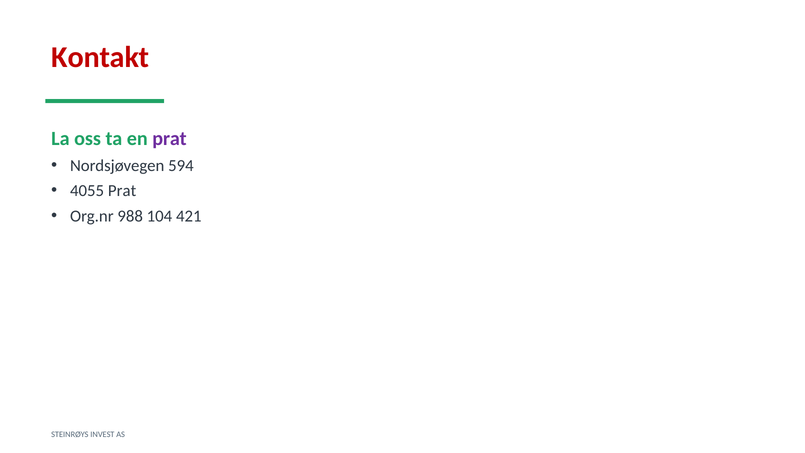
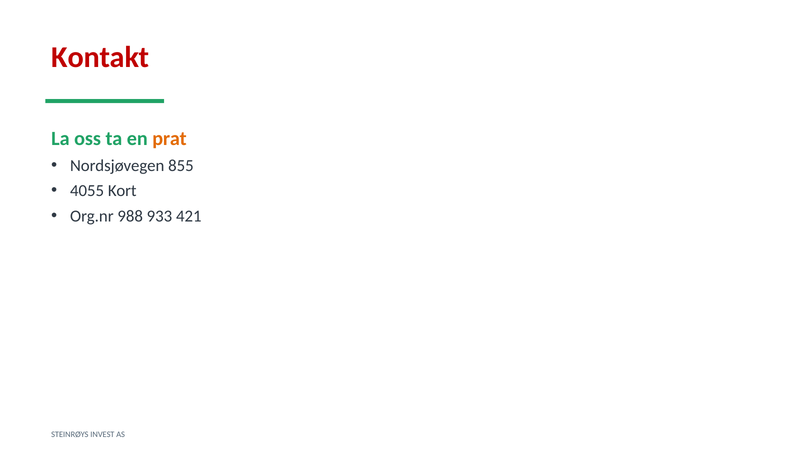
prat colour: purple -> orange (169, 139)
594: 594 -> 855 (181, 166)
4055 Prat: Prat -> Kort (122, 191)
104: 104 -> 933 (159, 216)
